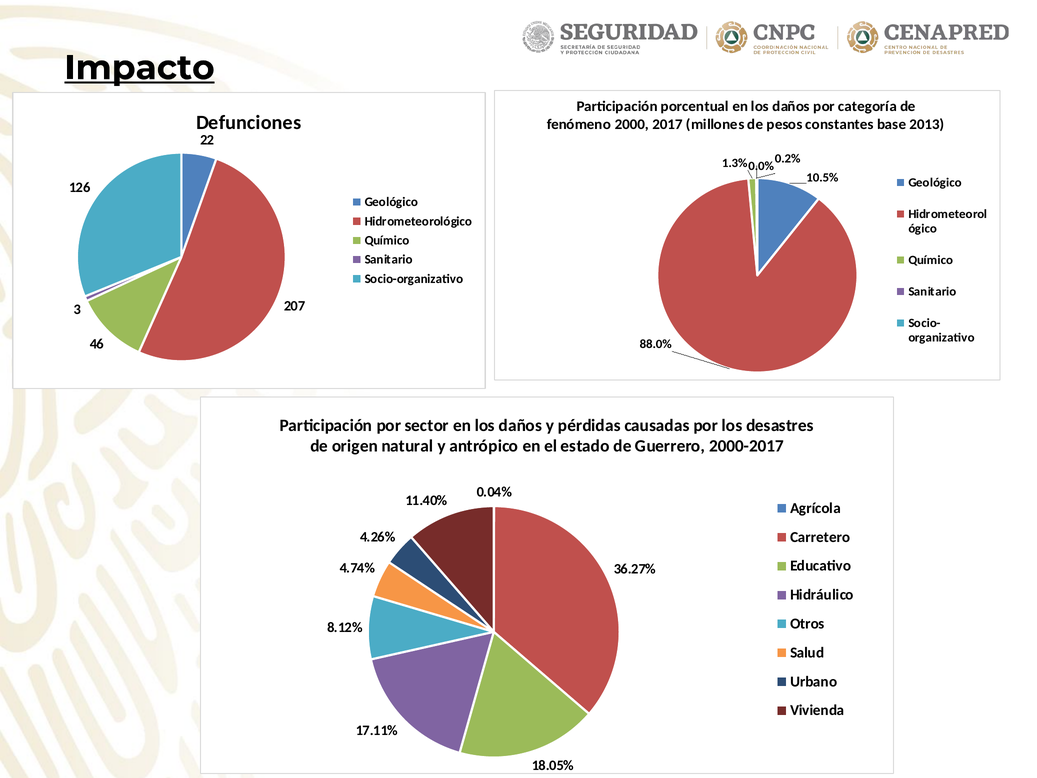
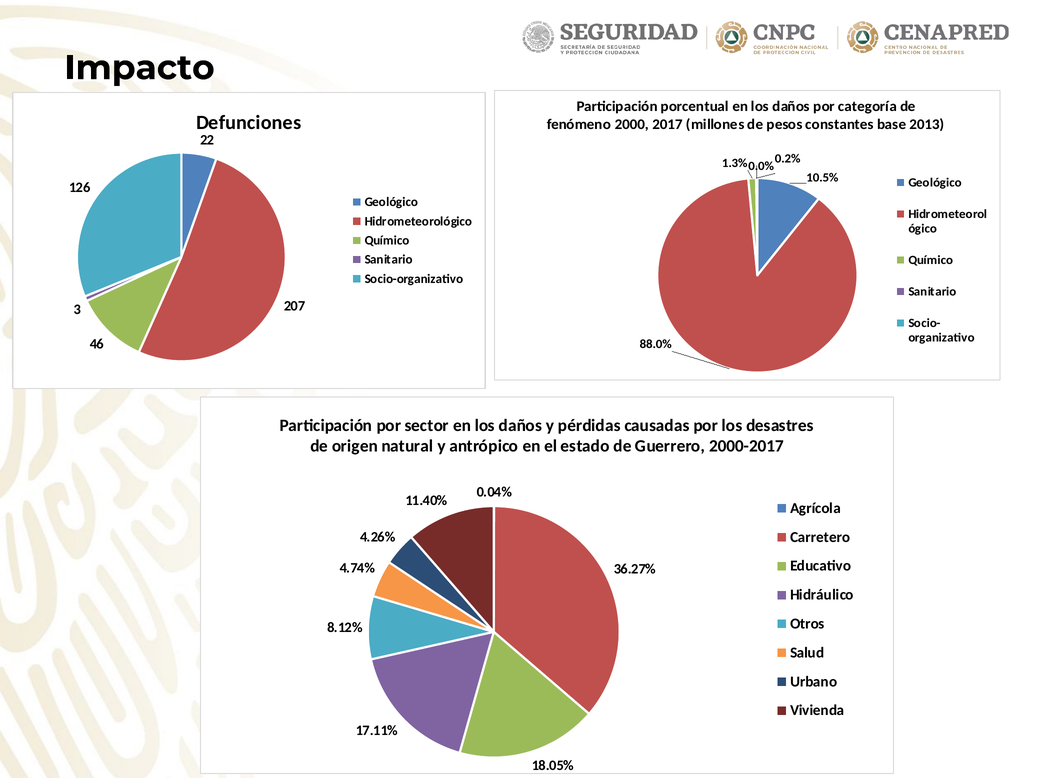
Impacto underline: present -> none (139, 68)
